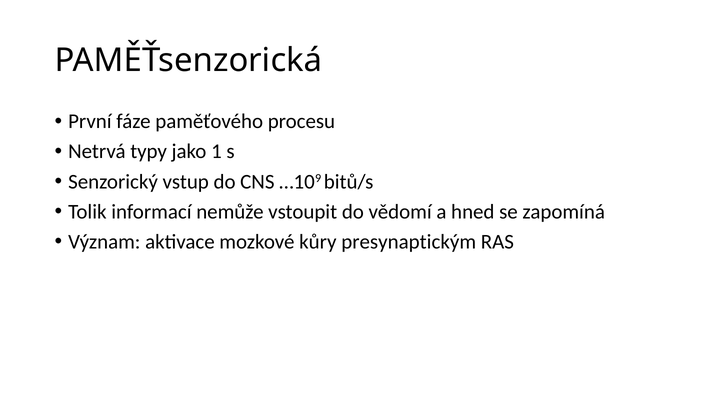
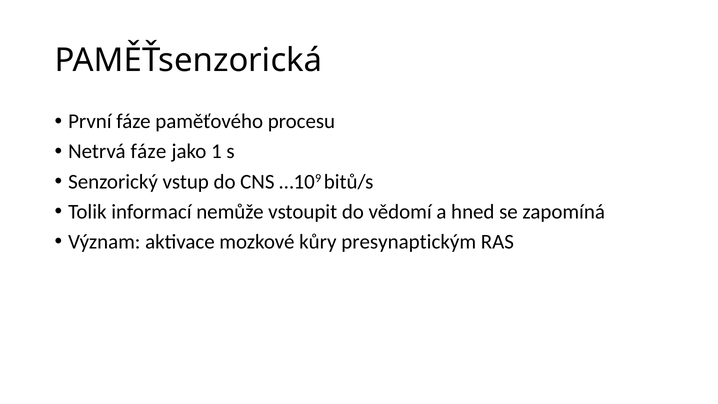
Netrvá typy: typy -> fáze (148, 151)
